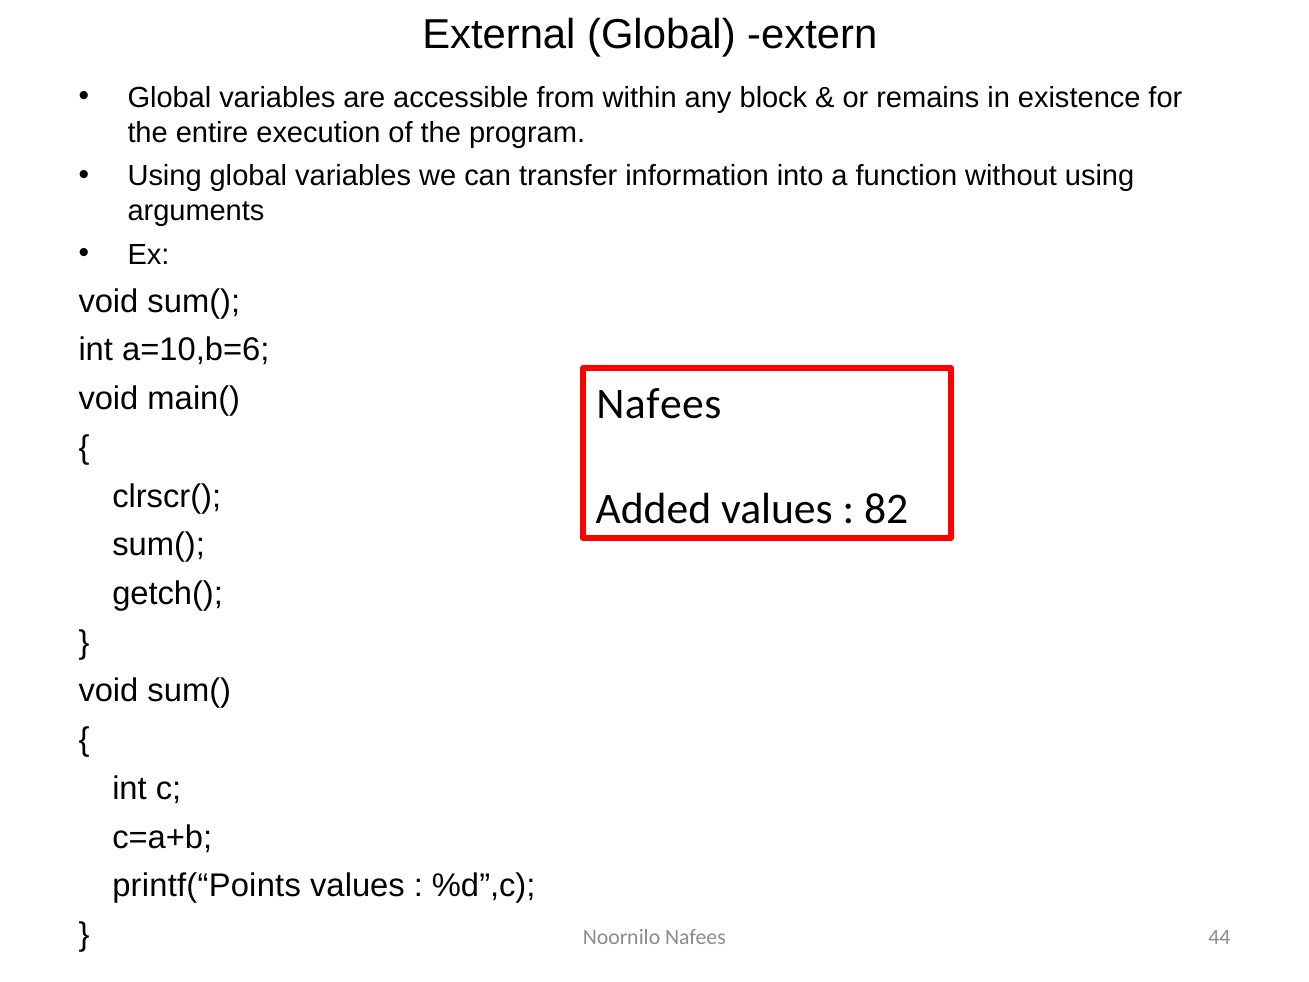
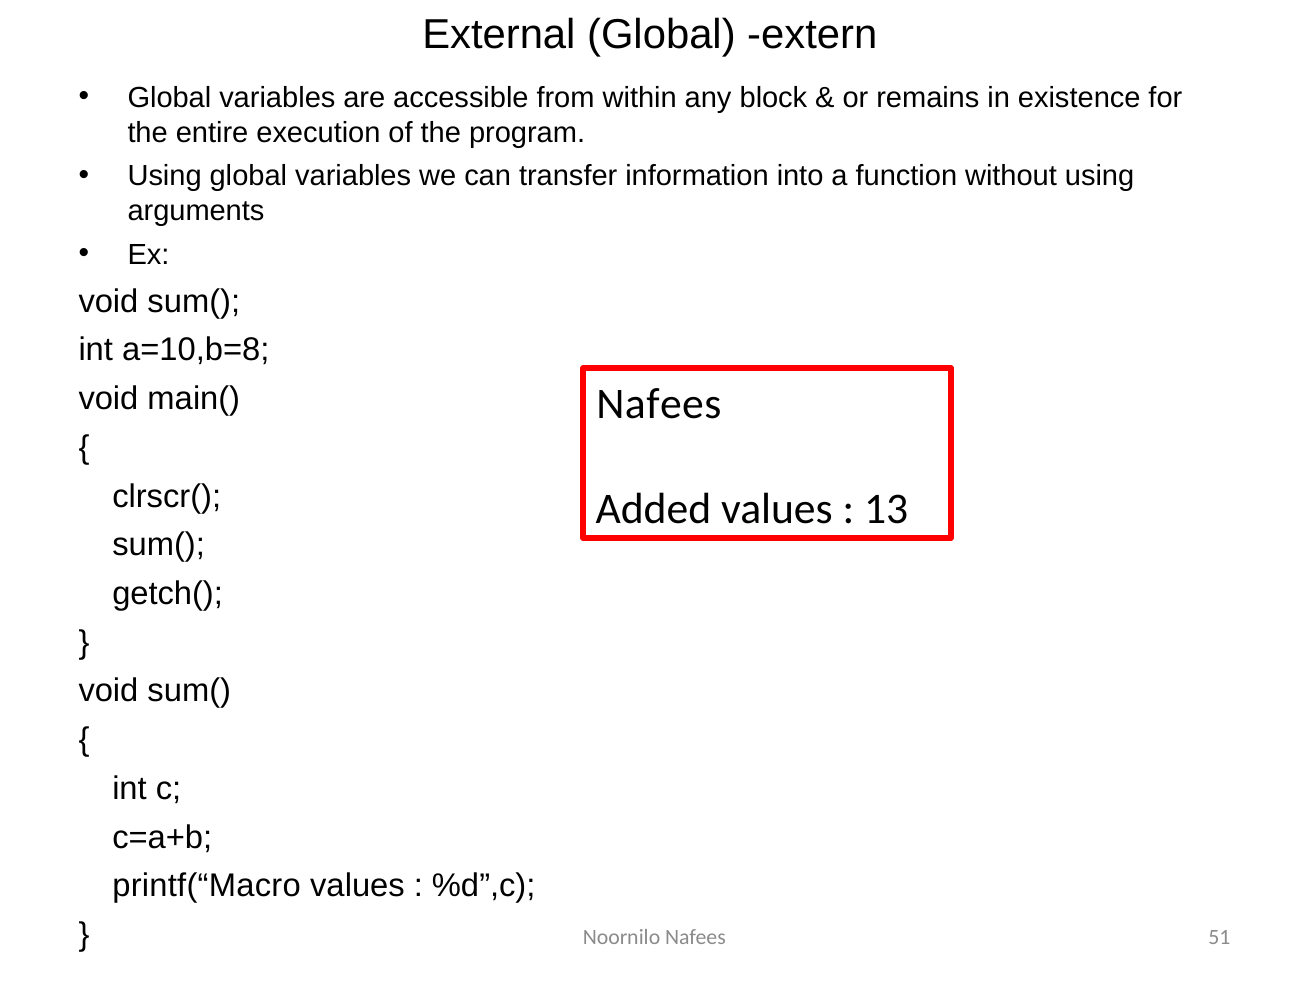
a=10,b=6: a=10,b=6 -> a=10,b=8 (196, 350)
82: 82 -> 13 (886, 509)
printf(“Points: printf(“Points -> printf(“Macro (207, 886)
44: 44 -> 51 (1219, 937)
